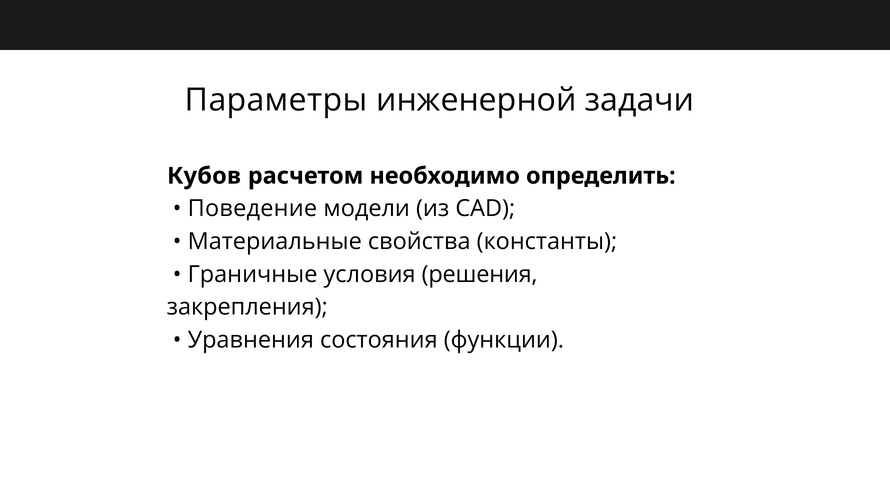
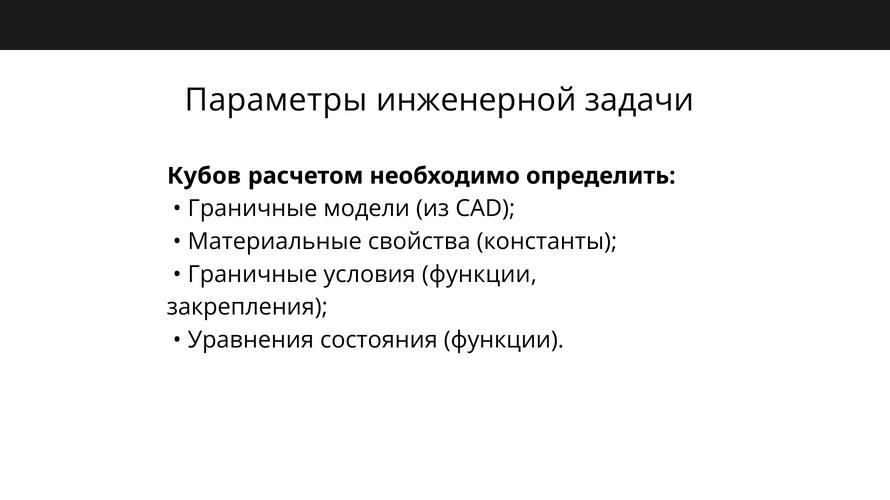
Поведение: Поведение -> Граничные (253, 209)
условия решения: решения -> функции (479, 275)
